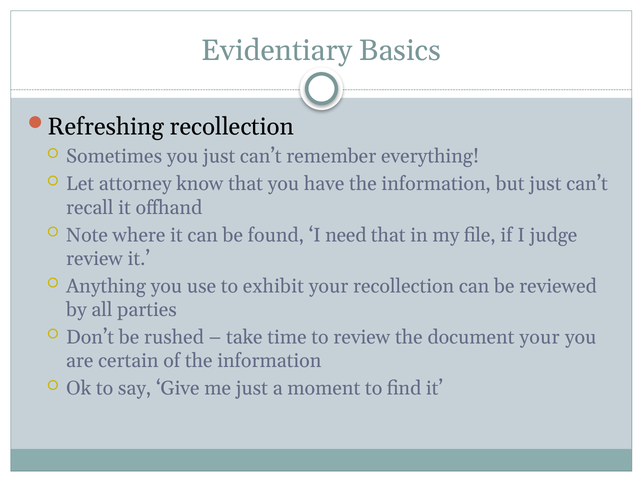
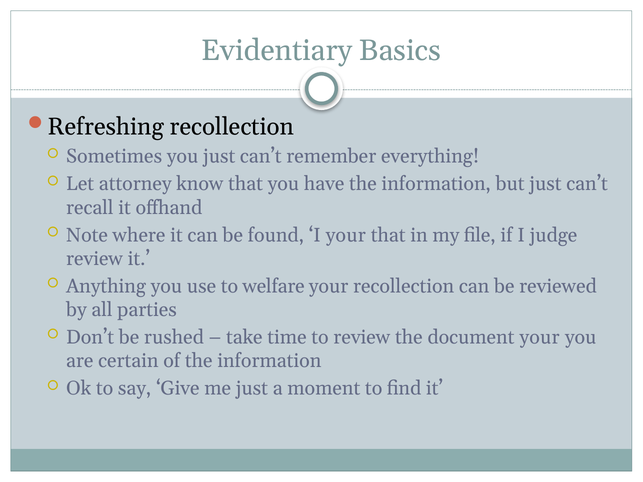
I need: need -> your (346, 235)
exhibit: exhibit -> welfare (274, 286)
